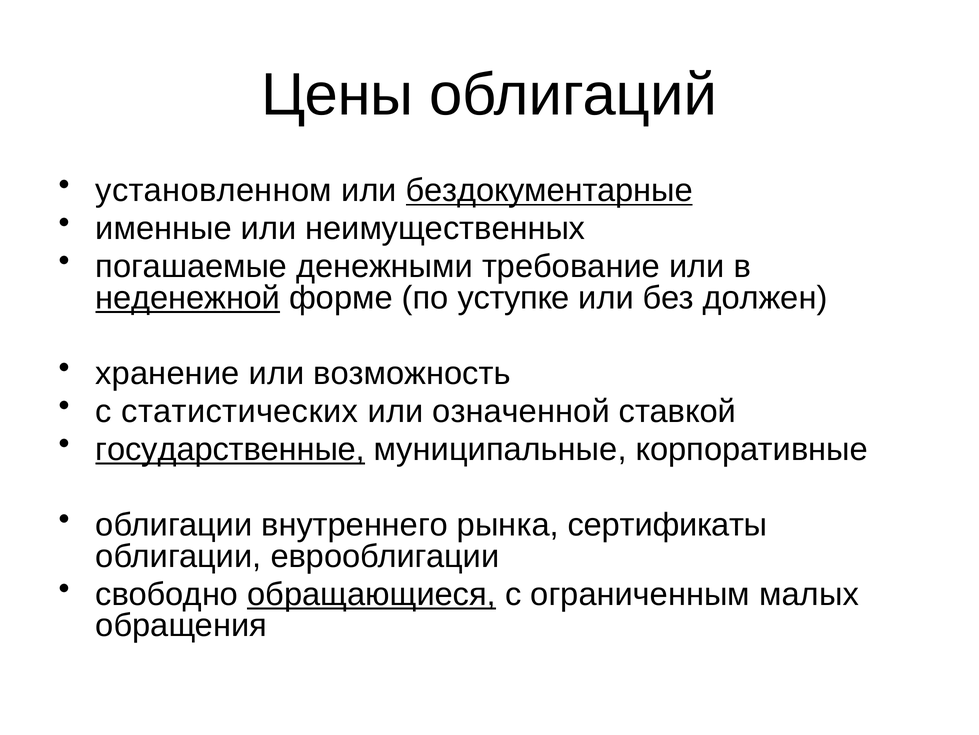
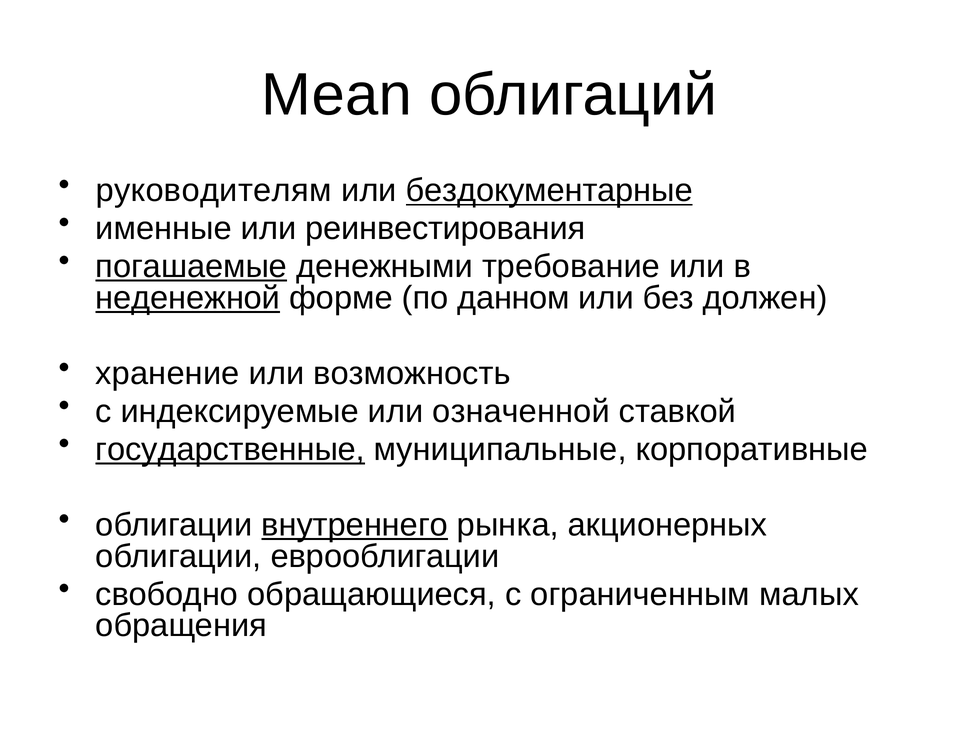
Цены: Цены -> Mean (337, 95)
установленном: установленном -> руководителям (214, 190)
неимущественных: неимущественных -> реинвестирования (445, 228)
погашаемые underline: none -> present (191, 266)
уступке: уступке -> данном (514, 298)
статистических: статистических -> индексируемые (240, 411)
внутреннего underline: none -> present (355, 525)
сертификаты: сертификаты -> акционерных (667, 525)
обращающиеся underline: present -> none (372, 594)
